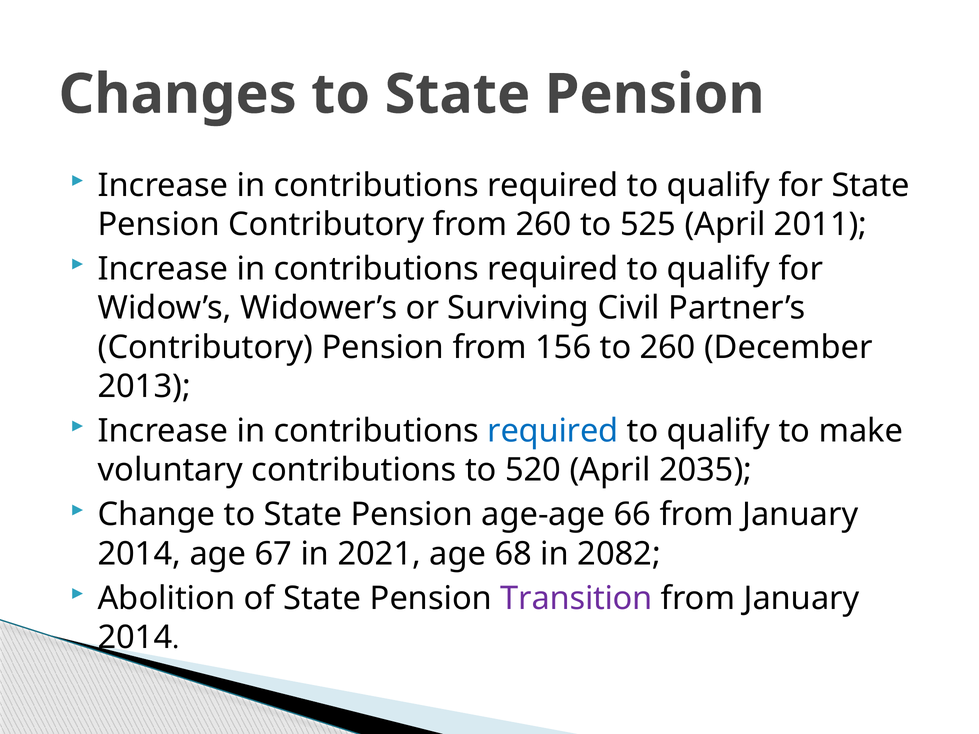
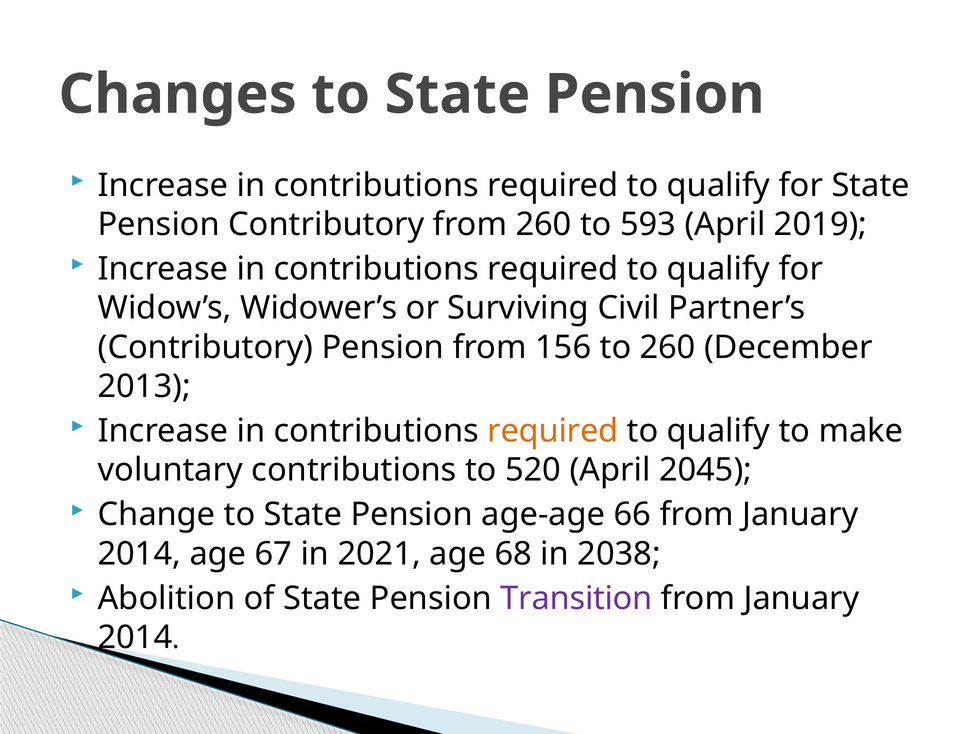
525: 525 -> 593 (648, 224)
2011: 2011 -> 2019 (821, 224)
required colour: blue -> orange (553, 431)
2035: 2035 -> 2045 (706, 470)
2082: 2082 -> 2038 (619, 554)
